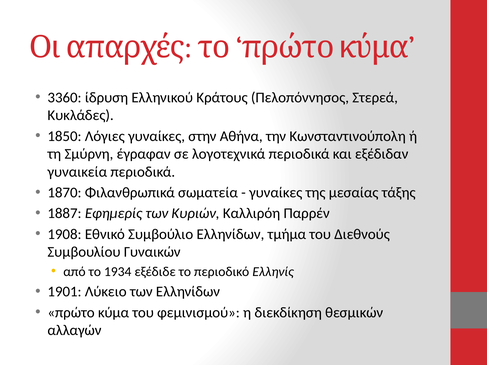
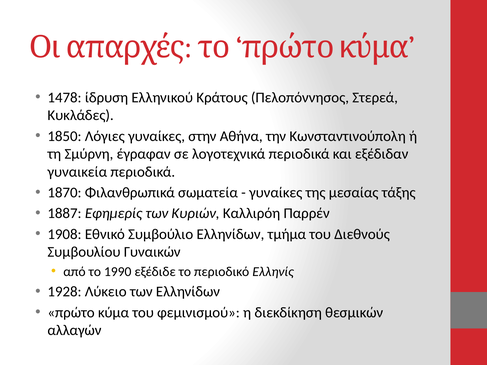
3360: 3360 -> 1478 (65, 98)
1934: 1934 -> 1990 (118, 272)
1901: 1901 -> 1928 (65, 292)
